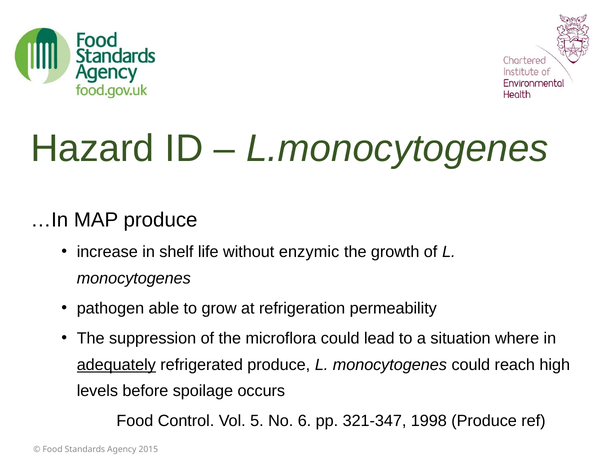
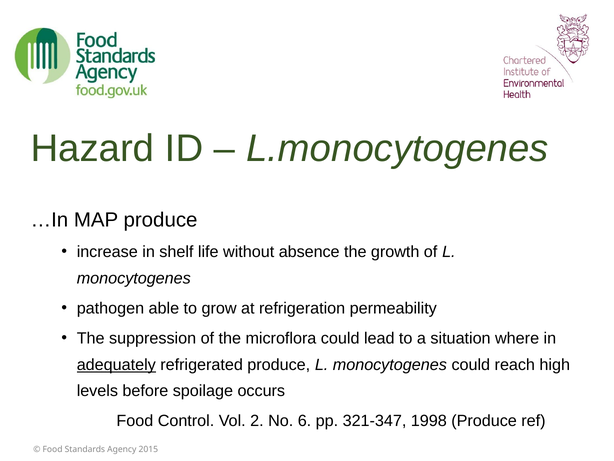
enzymic: enzymic -> absence (309, 252)
5: 5 -> 2 (257, 421)
